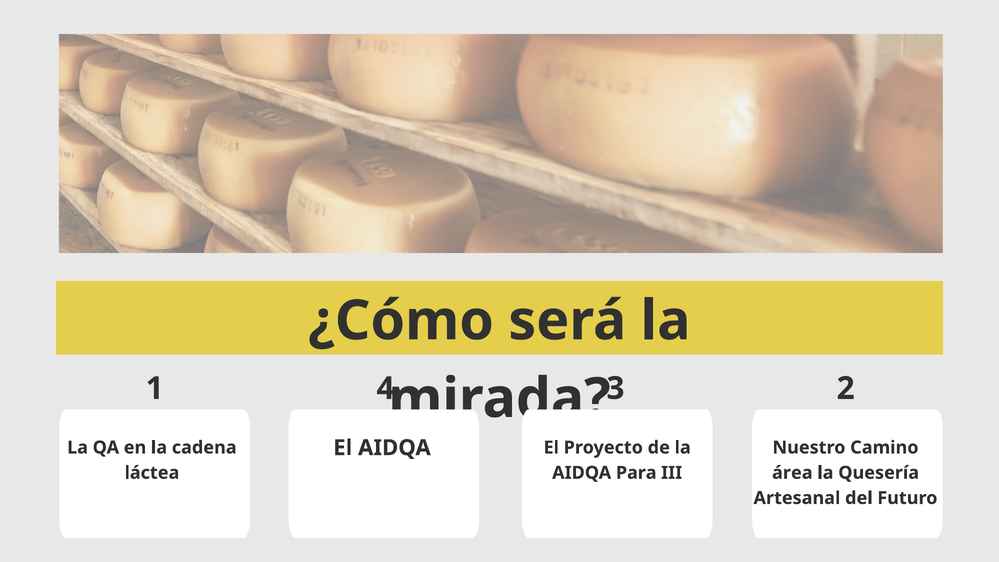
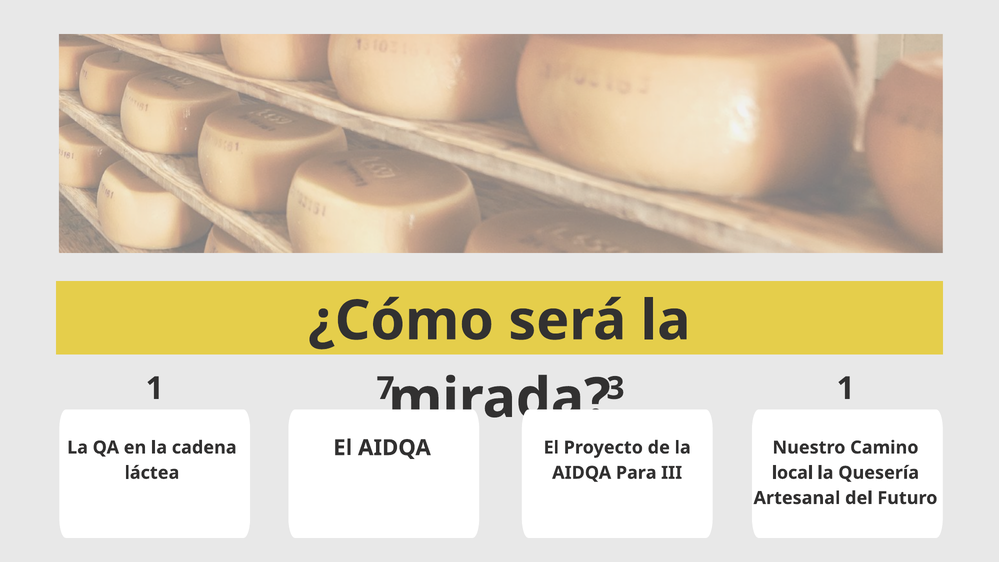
4: 4 -> 7 (386, 388)
3 2: 2 -> 1 (846, 388)
área: área -> local (792, 473)
